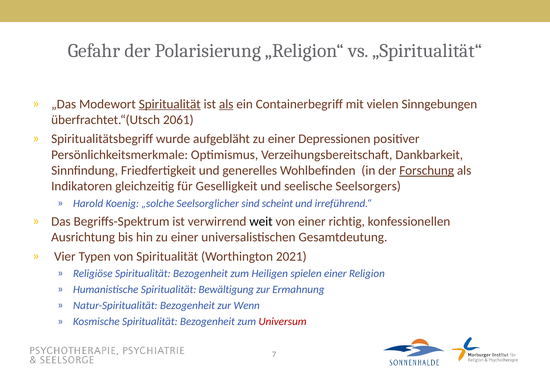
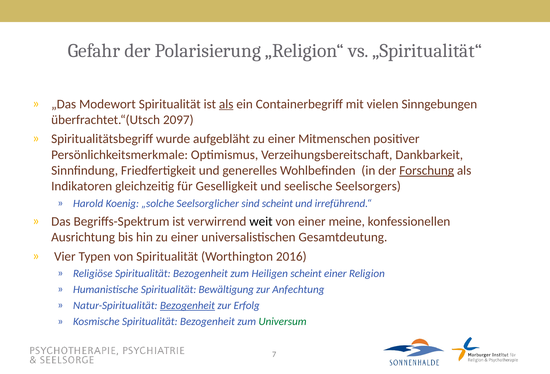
Spiritualität underline: present -> none (170, 104)
2061: 2061 -> 2097 (178, 120)
Depressionen: Depressionen -> Mitmenschen (334, 139)
richtig: richtig -> meine (347, 222)
2021: 2021 -> 2016 (291, 256)
Heiligen spielen: spielen -> scheint (306, 274)
Ermahnung: Ermahnung -> Anfechtung (298, 290)
Bezogenheit underline: none -> present (187, 306)
Wenn: Wenn -> Erfolg (247, 306)
Universum colour: red -> green (283, 322)
